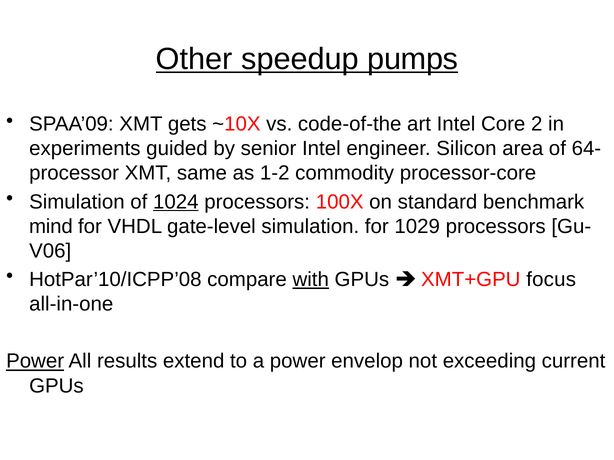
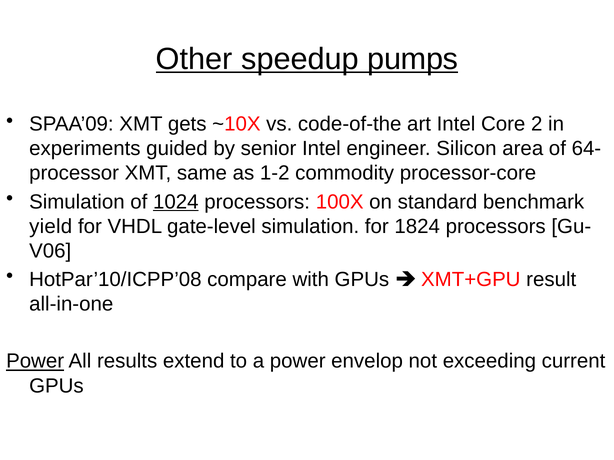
mind: mind -> yield (51, 227)
1029: 1029 -> 1824 (417, 227)
with underline: present -> none (311, 280)
focus: focus -> result (551, 280)
